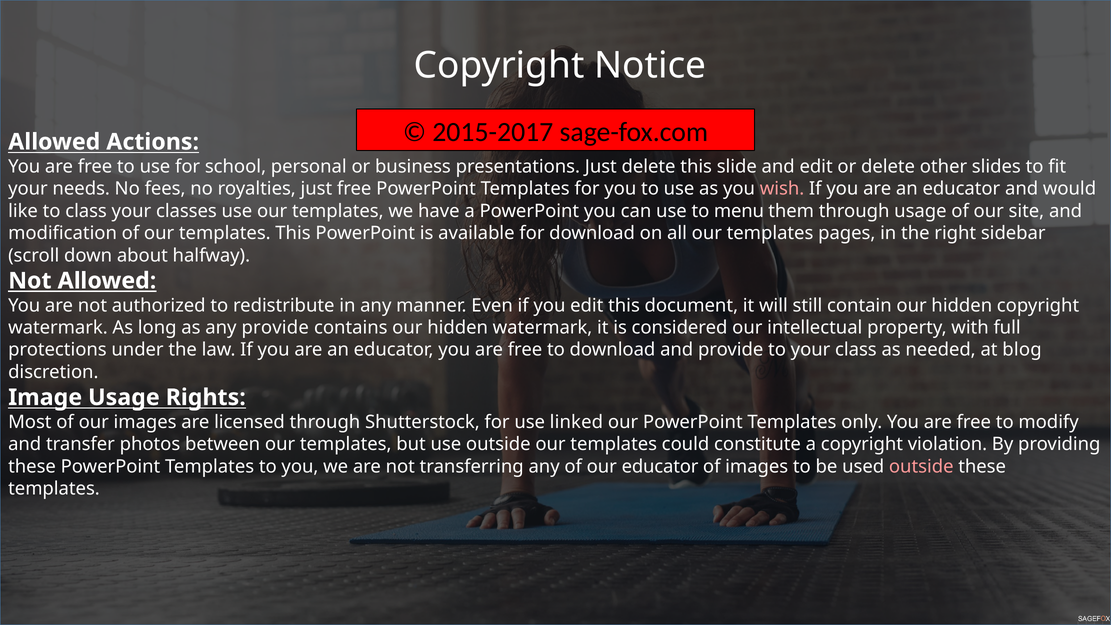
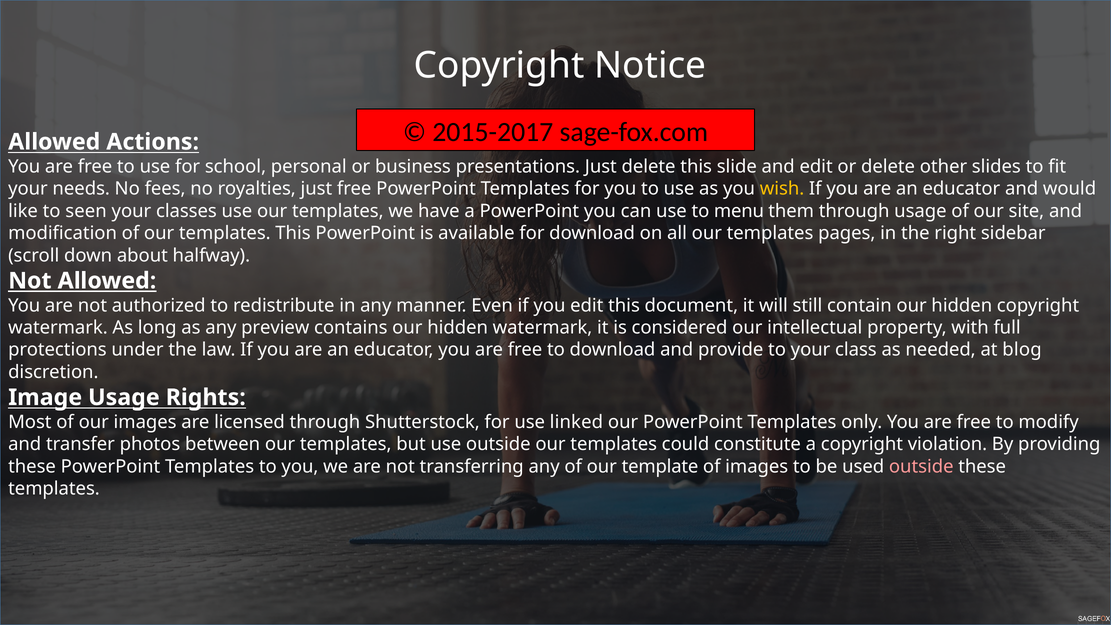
wish colour: pink -> yellow (782, 189)
to class: class -> seen (86, 211)
any provide: provide -> preview (275, 328)
our educator: educator -> template (660, 466)
